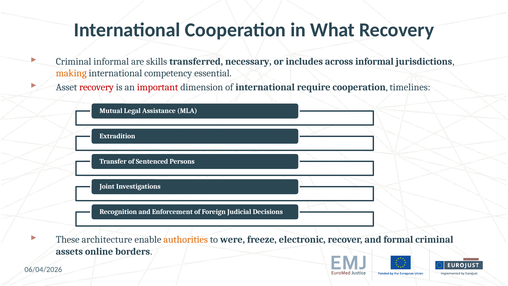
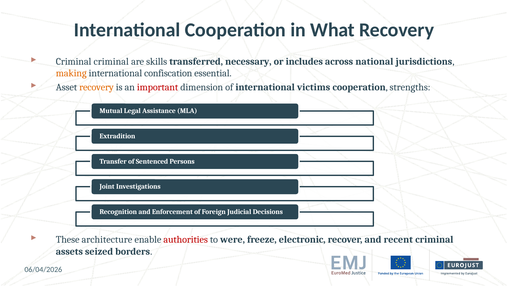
Criminal informal: informal -> criminal (111, 61)
across informal: informal -> national (374, 61)
competency: competency -> confiscation (168, 73)
recovery colour: red -> orange (97, 87)
require: require -> victims (314, 87)
timelines: timelines -> strengths (410, 87)
authorities colour: orange -> red (186, 239)
formal: formal -> recent (398, 239)
online: online -> seized (99, 251)
